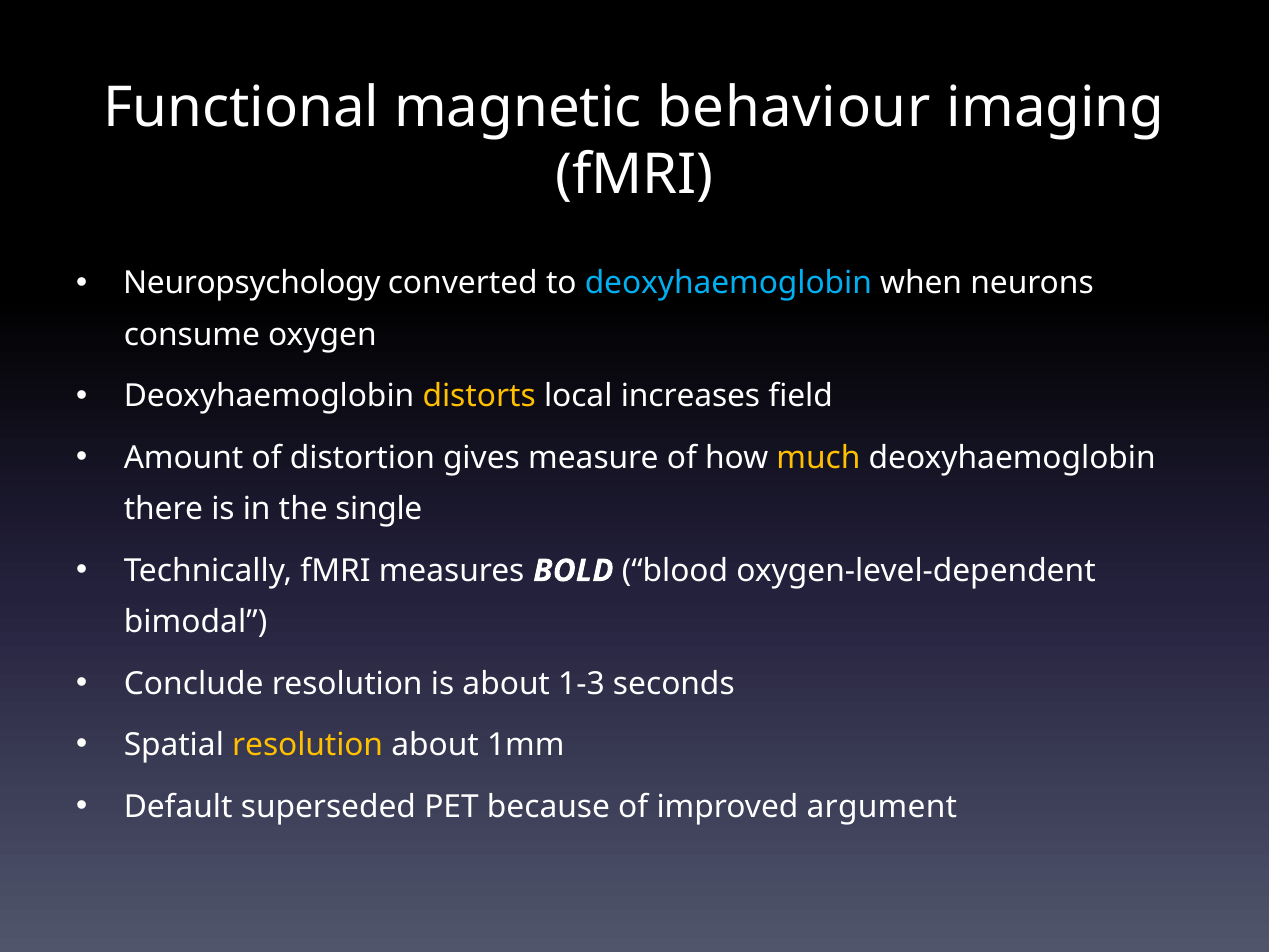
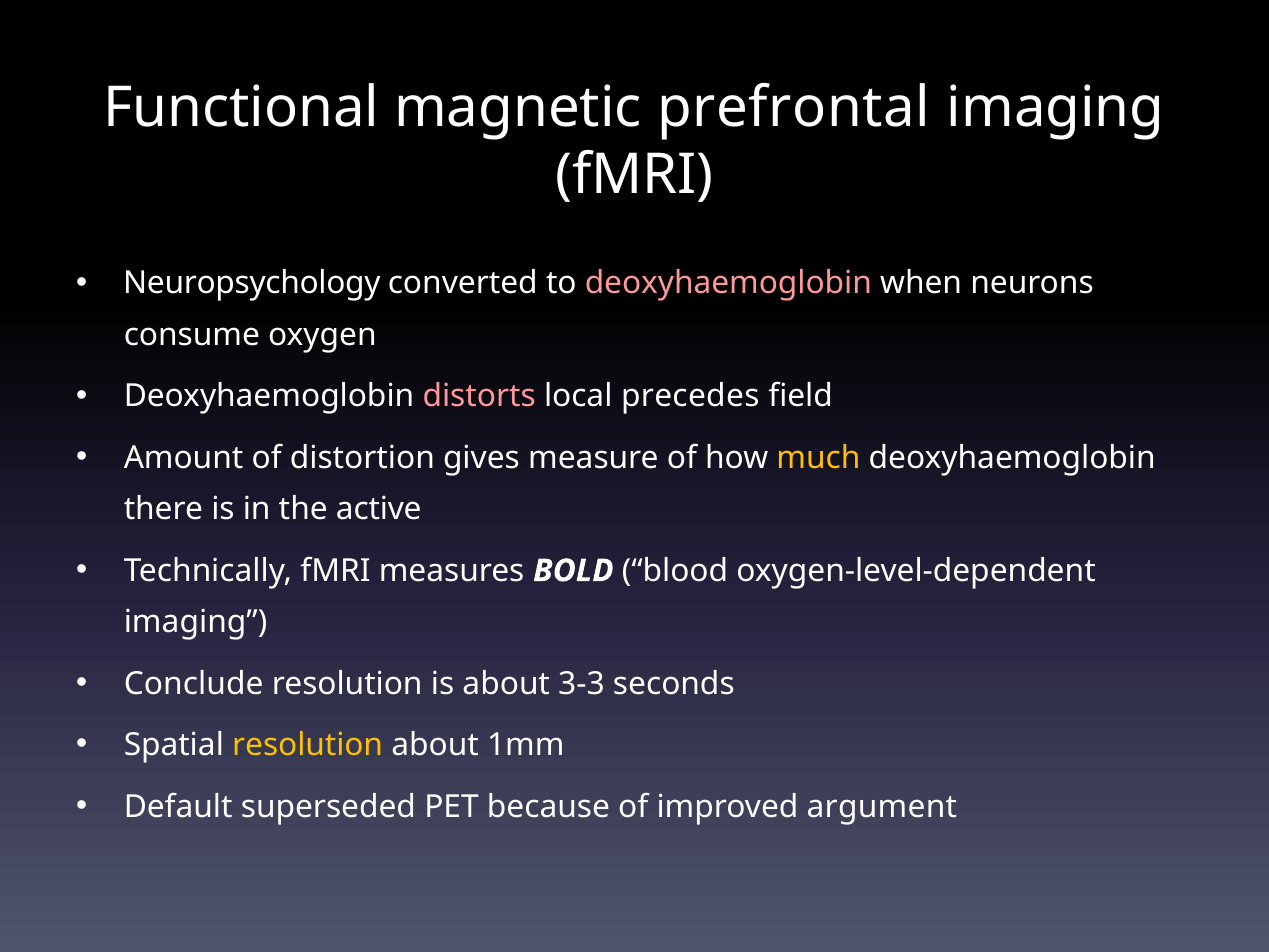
behaviour: behaviour -> prefrontal (794, 108)
deoxyhaemoglobin colour: light blue -> pink (728, 283)
distorts colour: yellow -> pink (479, 396)
increases: increases -> precedes (690, 396)
single: single -> active (379, 509)
bimodal: bimodal -> imaging (196, 622)
1-3: 1-3 -> 3-3 (581, 683)
